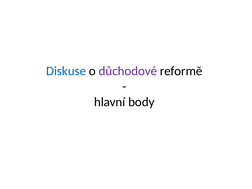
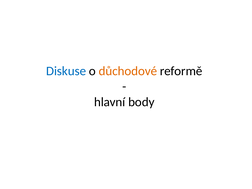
důchodové colour: purple -> orange (128, 71)
